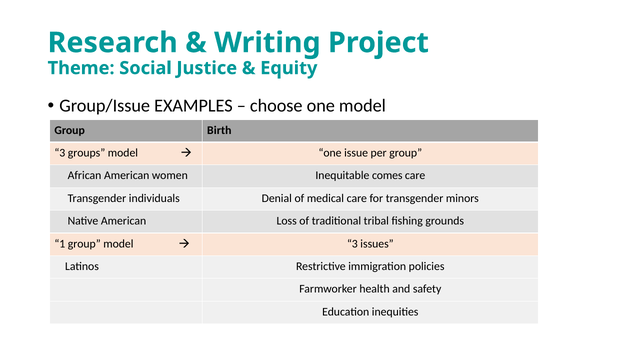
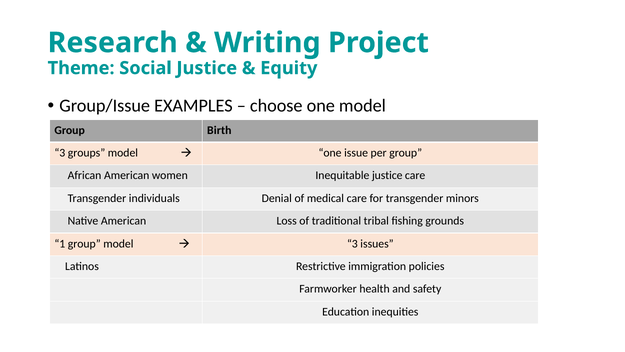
Inequitable comes: comes -> justice (387, 175)
